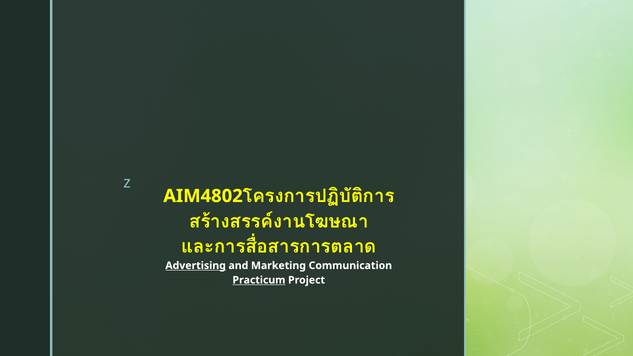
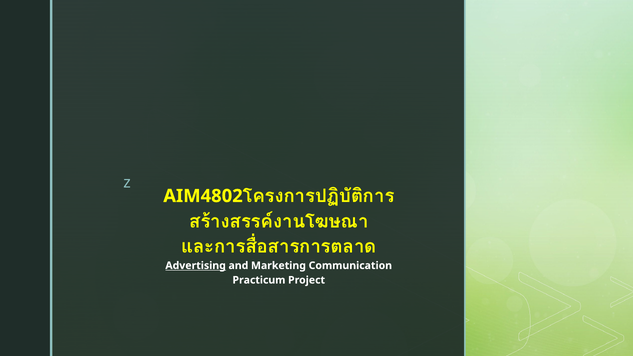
Practicum underline: present -> none (259, 280)
